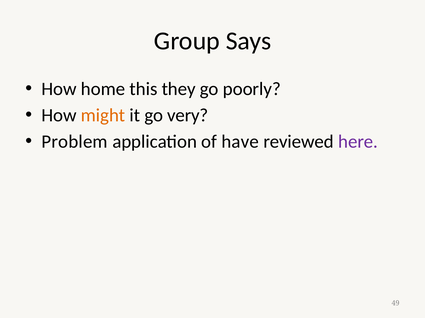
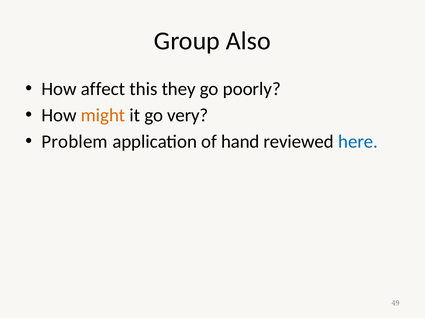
Says: Says -> Also (248, 41)
home: home -> affect (103, 89)
have: have -> hand (240, 142)
here colour: purple -> blue (358, 142)
